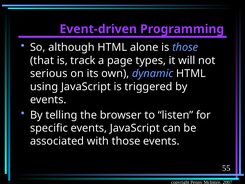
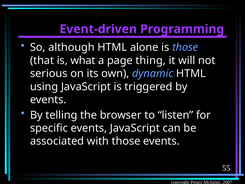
track: track -> what (83, 60)
types: types -> thing (151, 60)
